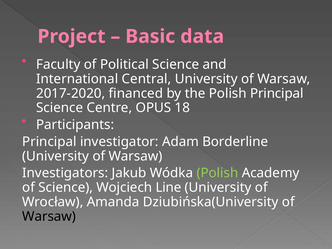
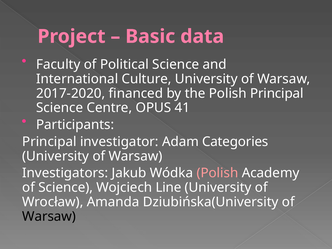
Central: Central -> Culture (147, 79)
18: 18 -> 41 (182, 108)
Borderline: Borderline -> Categories (235, 142)
Polish colour: light green -> pink (217, 173)
